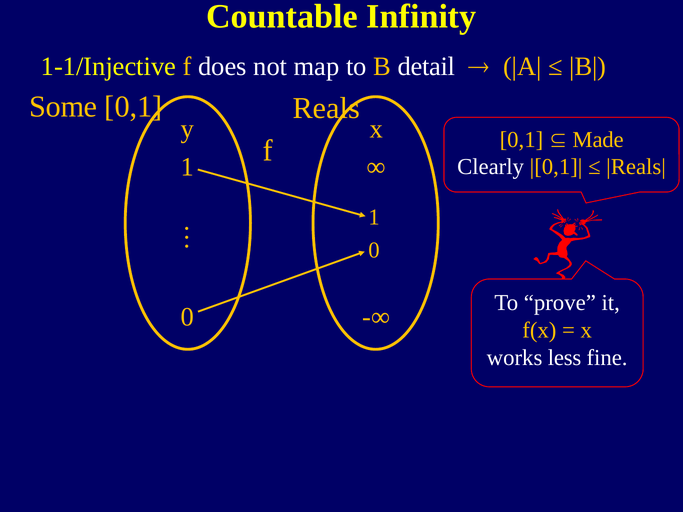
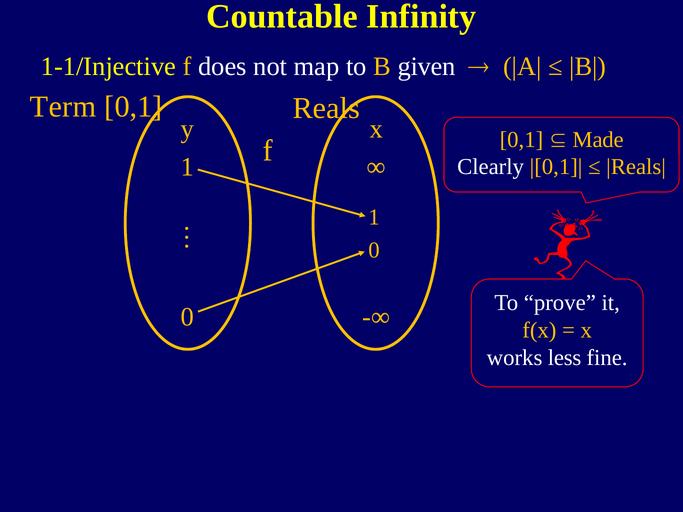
detail: detail -> given (427, 67)
Some: Some -> Term (63, 107)
